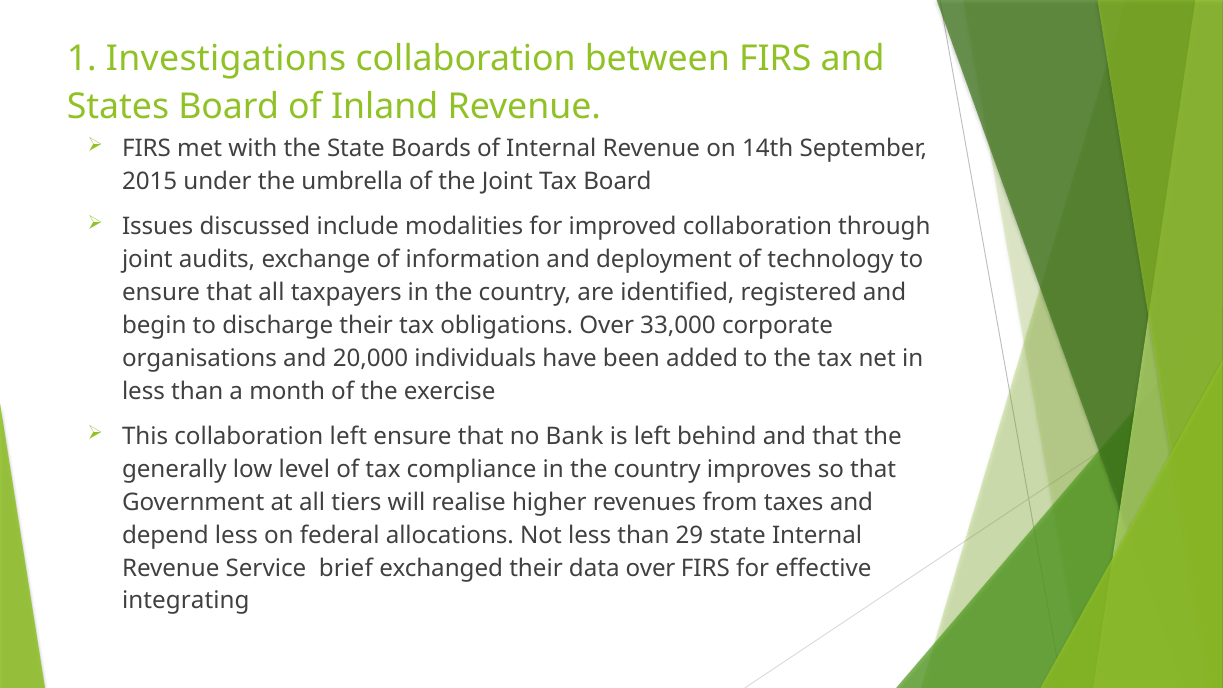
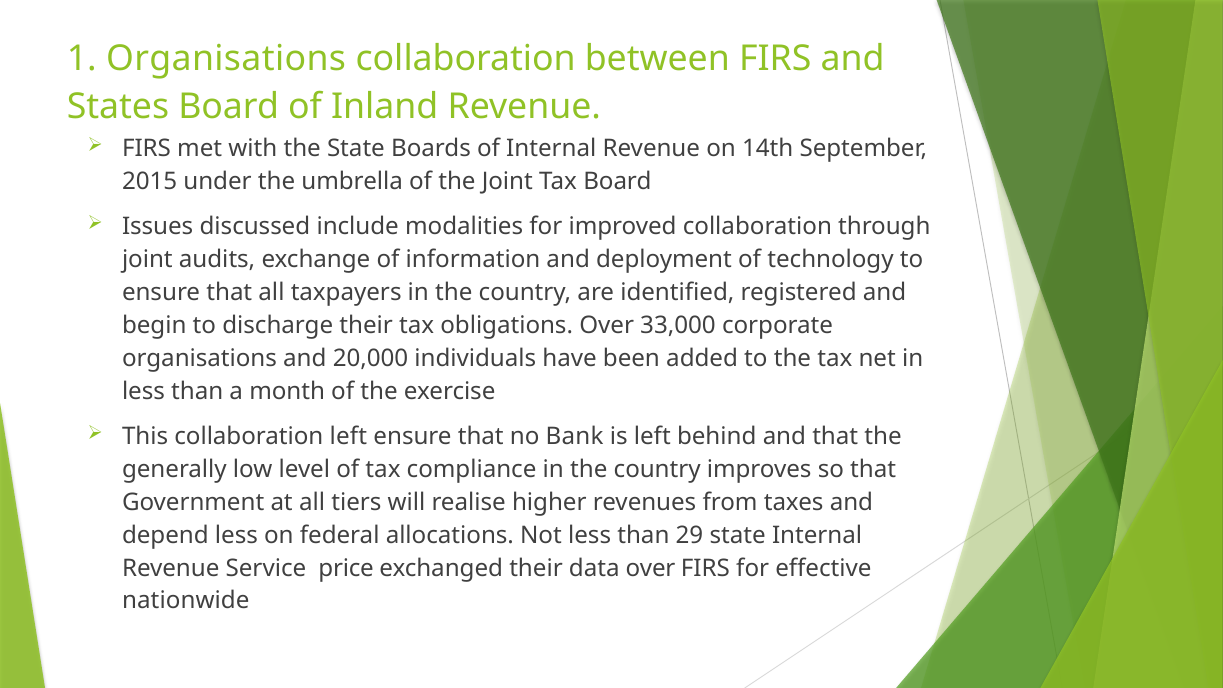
1 Investigations: Investigations -> Organisations (226, 58)
brief: brief -> price (346, 568)
integrating: integrating -> nationwide (186, 601)
